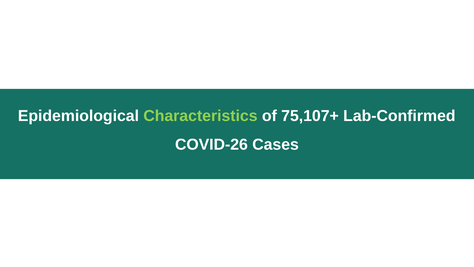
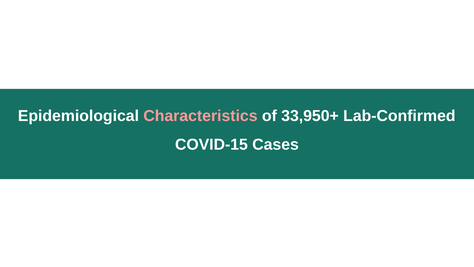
Characteristics colour: light green -> pink (200, 116)
75,107+: 75,107+ -> 33,950+ (310, 116)
COVID-26: COVID-26 -> COVID-15 (211, 144)
